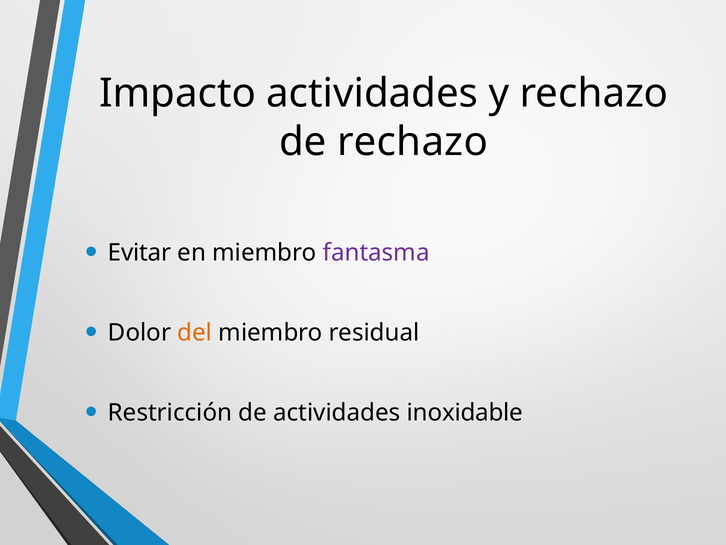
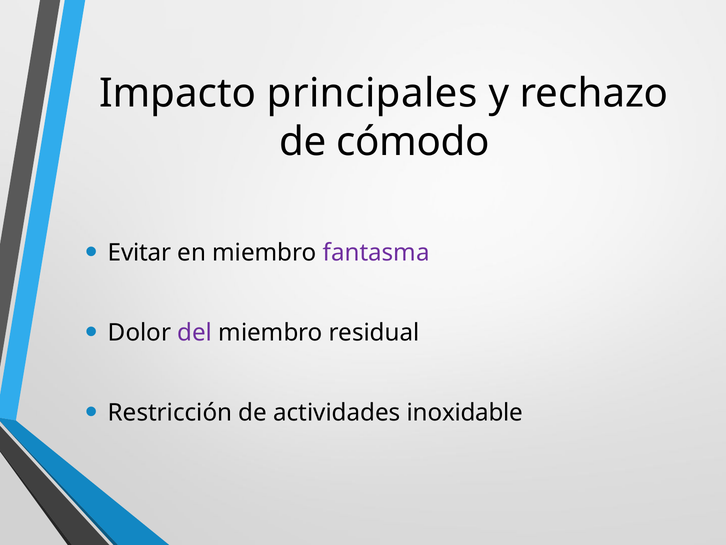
Impacto actividades: actividades -> principales (372, 94)
de rechazo: rechazo -> cómodo (413, 142)
del colour: orange -> purple (195, 332)
